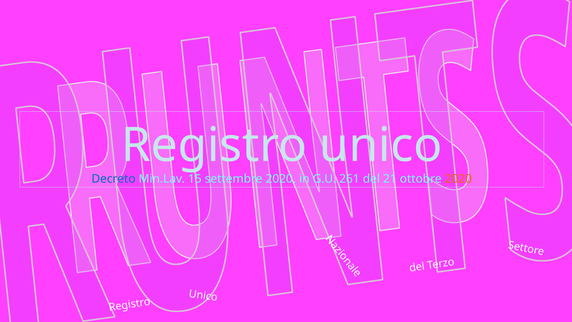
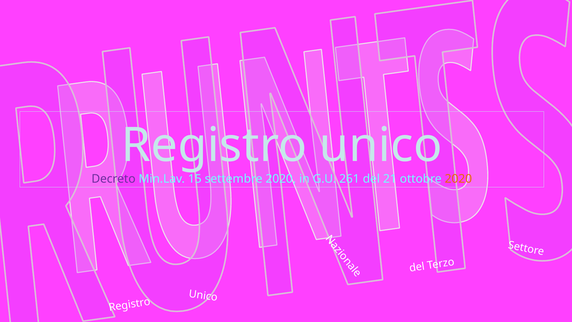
Decreto colour: blue -> purple (113, 179)
